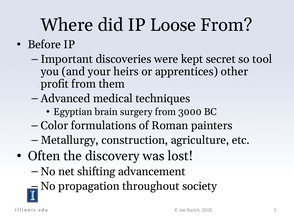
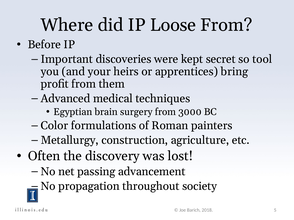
other: other -> bring (234, 72)
shifting: shifting -> passing (96, 172)
